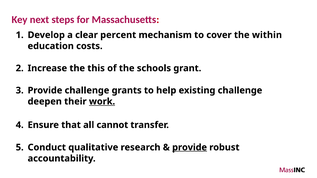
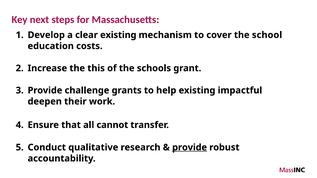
clear percent: percent -> existing (118, 35)
within: within -> school (267, 35)
existing challenge: challenge -> impactful (240, 91)
work underline: present -> none (102, 102)
